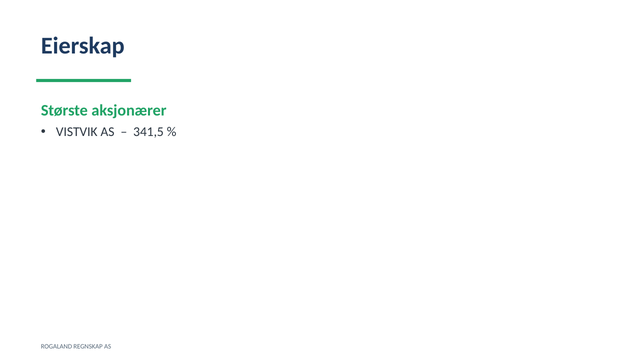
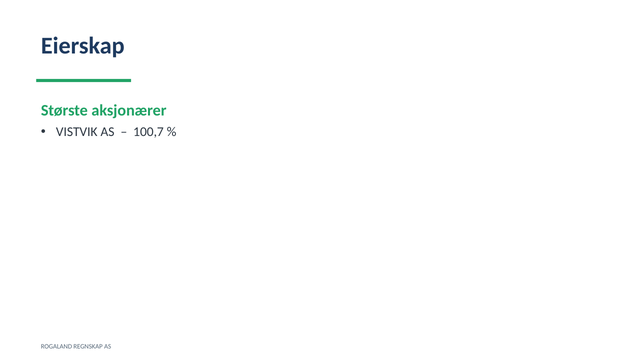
341,5: 341,5 -> 100,7 (148, 132)
